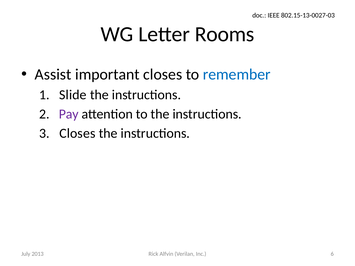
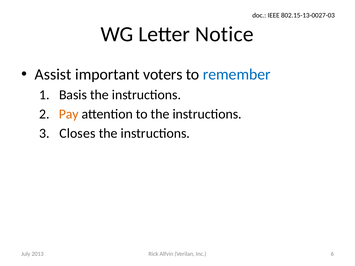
Rooms: Rooms -> Notice (224, 34)
important closes: closes -> voters (163, 74)
Slide: Slide -> Basis (73, 95)
Pay colour: purple -> orange (69, 114)
